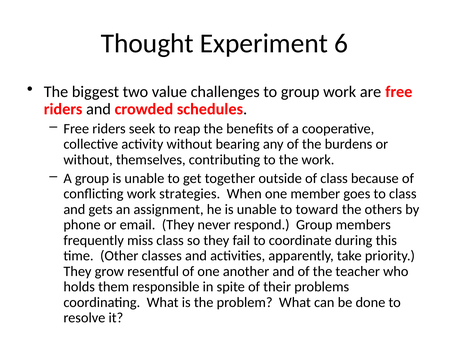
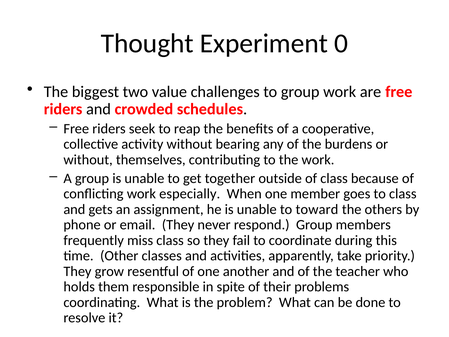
6: 6 -> 0 (341, 43)
strategies: strategies -> especially (190, 194)
